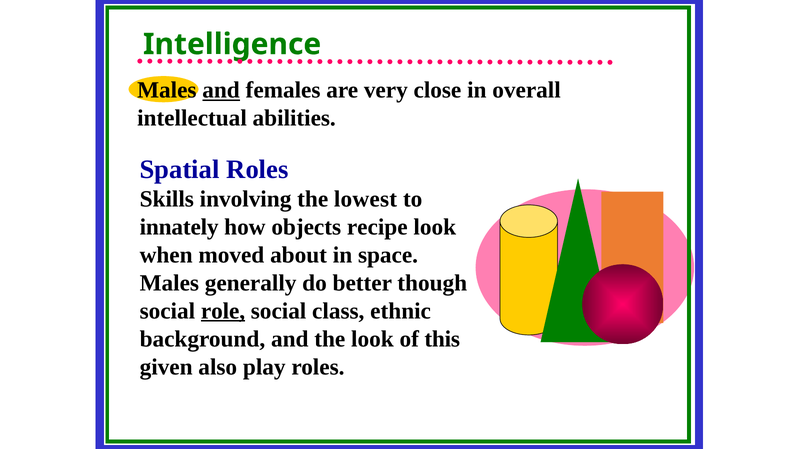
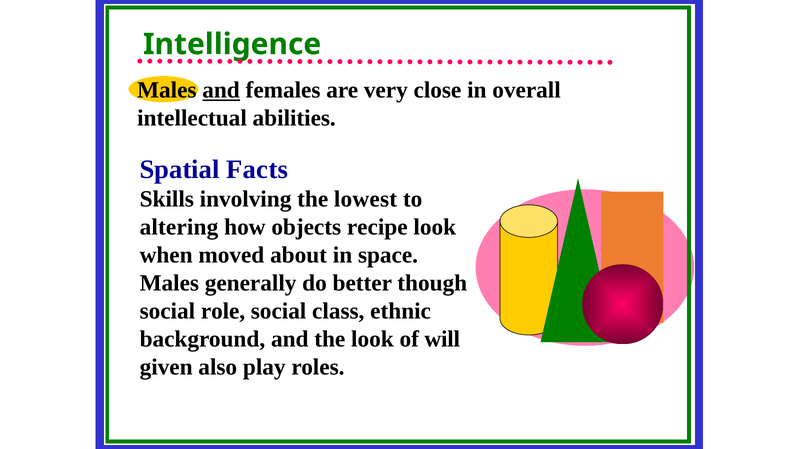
Spatial Roles: Roles -> Facts (257, 170)
innately: innately -> altering (179, 227)
role underline: present -> none (223, 311)
this: this -> will (442, 339)
